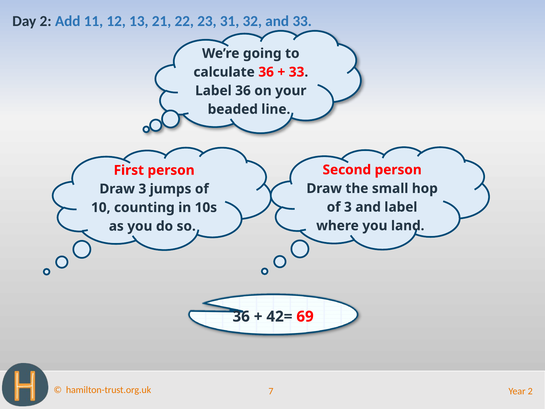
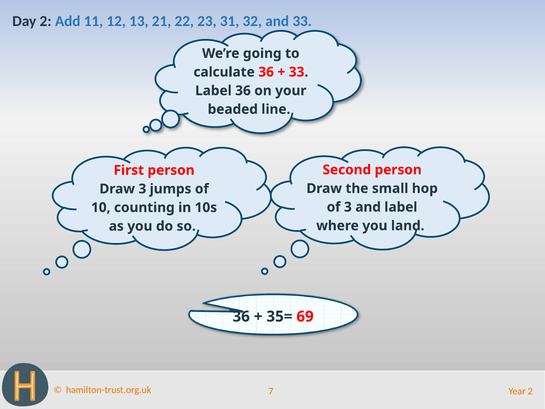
42=: 42= -> 35= (279, 316)
